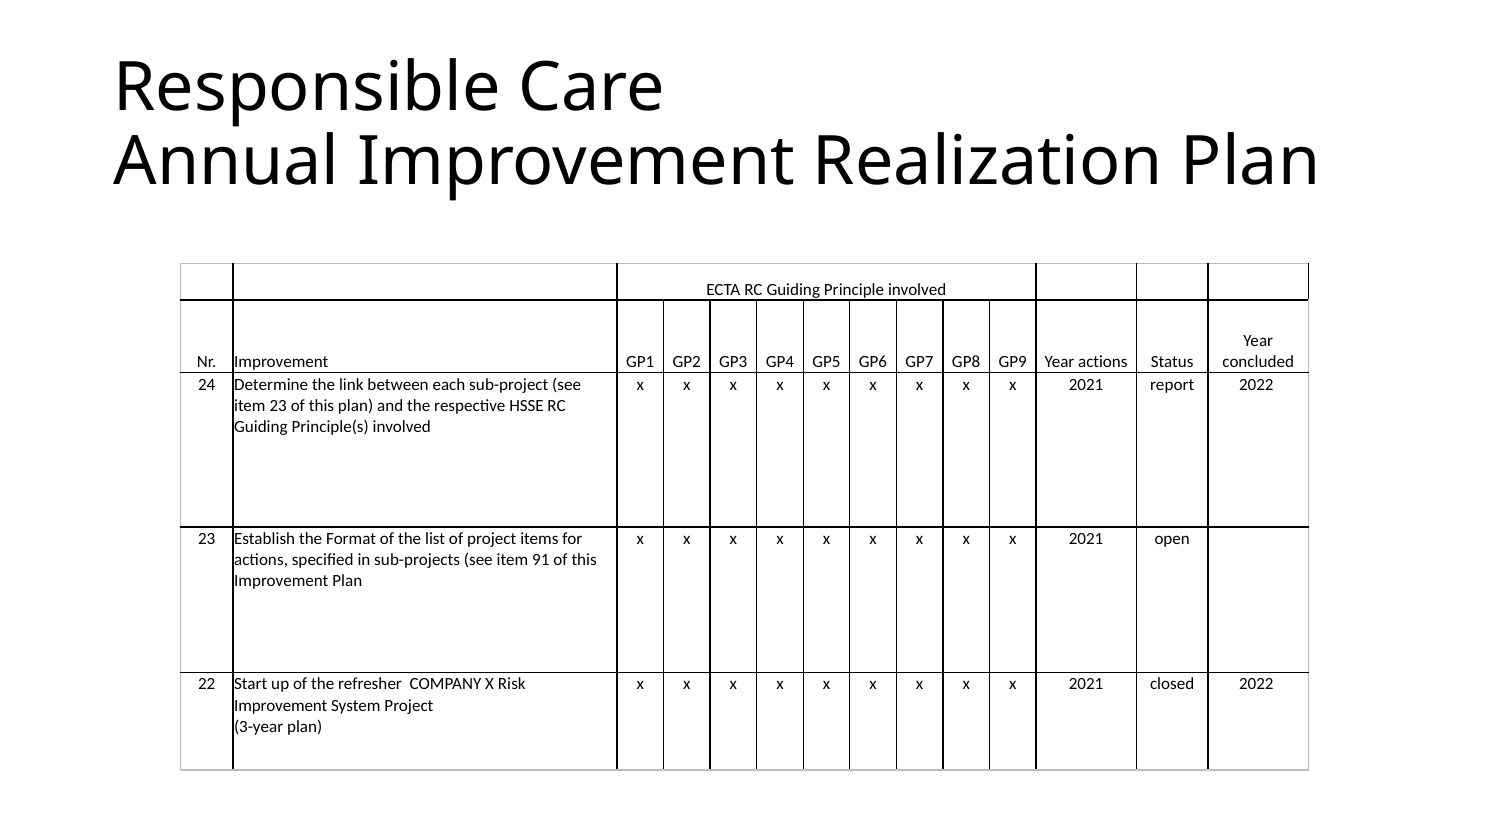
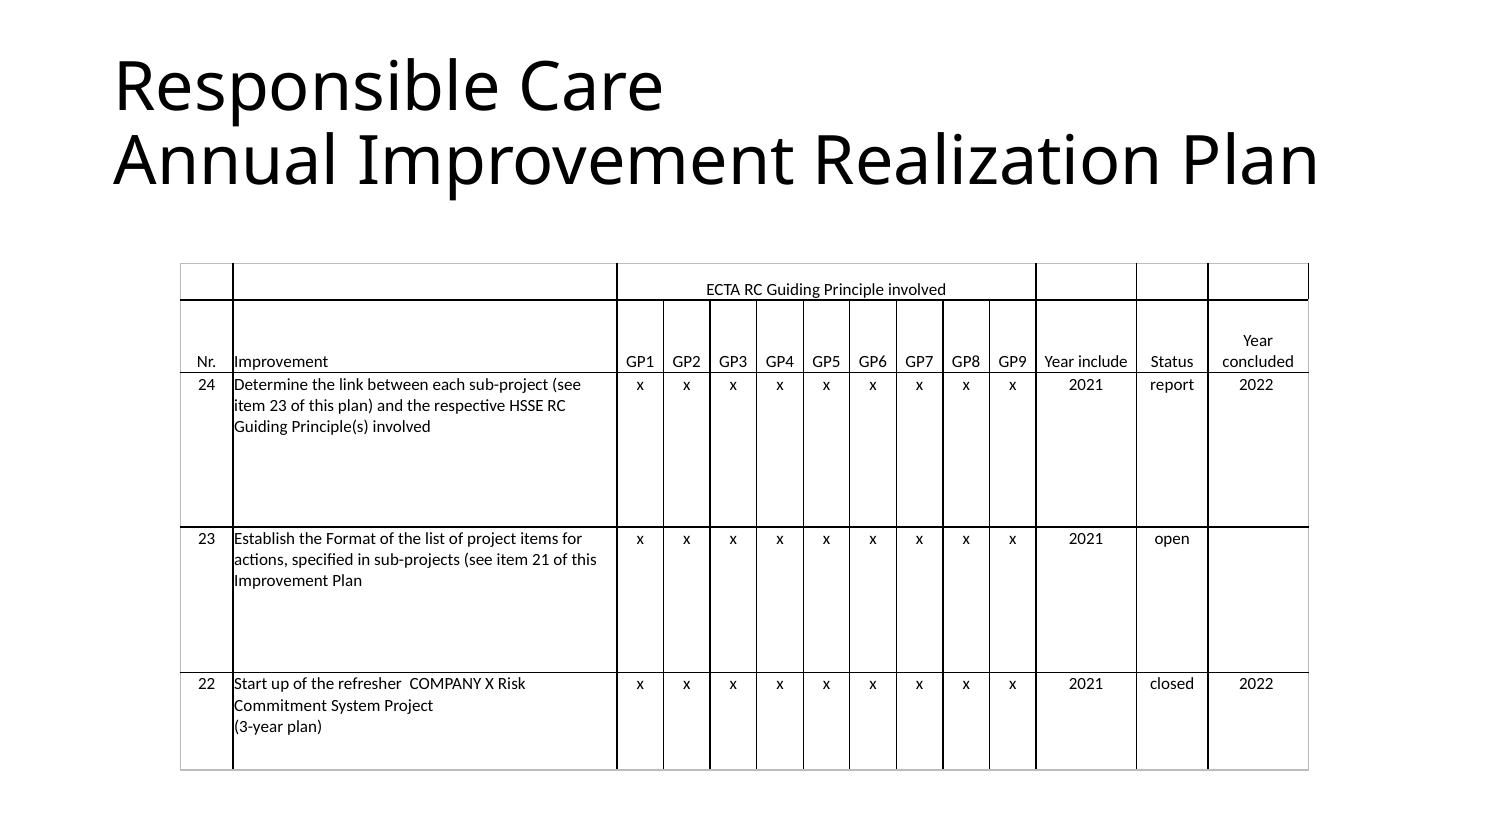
Year actions: actions -> include (1103, 362)
91: 91 -> 21 (541, 560)
Improvement: Improvement -> Commitment (281, 705)
